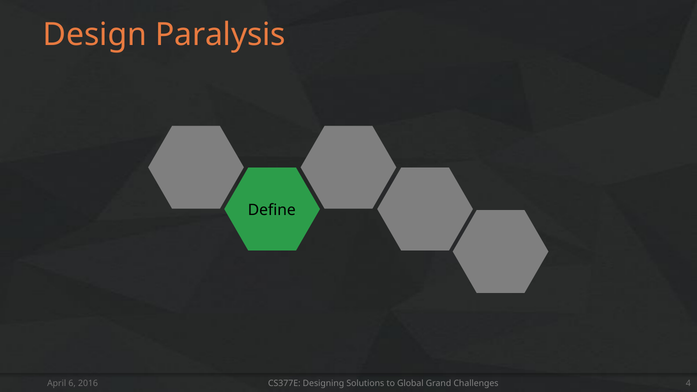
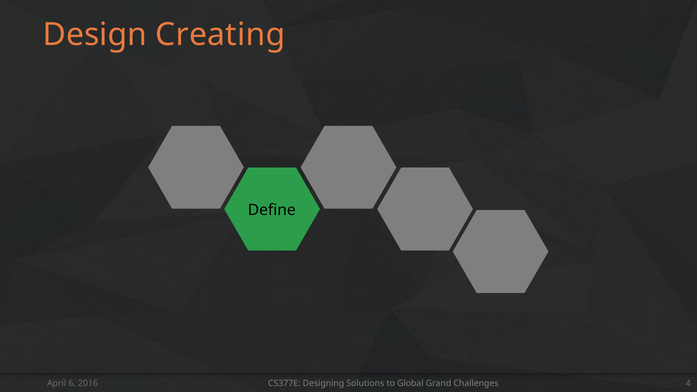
Paralysis: Paralysis -> Creating (220, 35)
